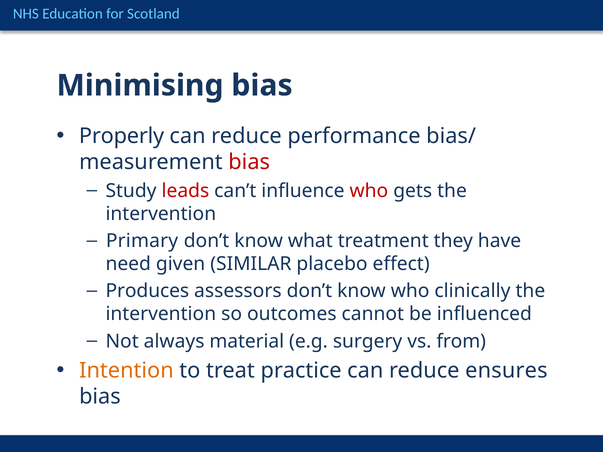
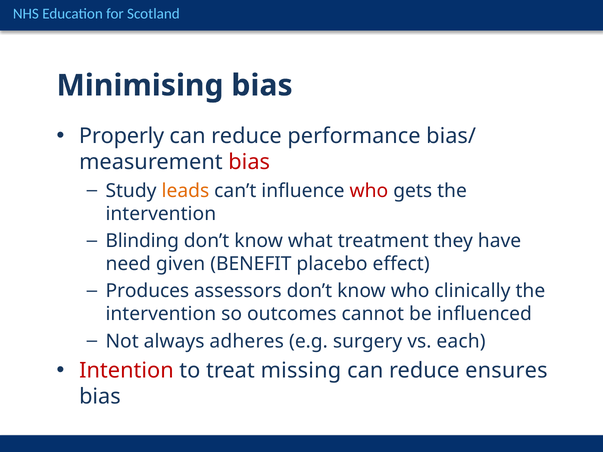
leads colour: red -> orange (185, 191)
Primary: Primary -> Blinding (142, 241)
SIMILAR: SIMILAR -> BENEFIT (251, 264)
material: material -> adheres (247, 341)
from: from -> each (461, 341)
Intention colour: orange -> red (126, 371)
practice: practice -> missing (301, 371)
